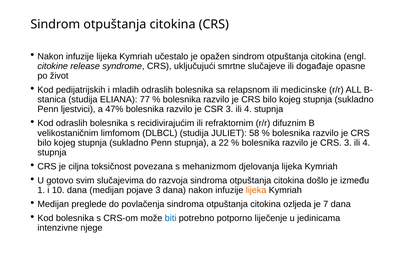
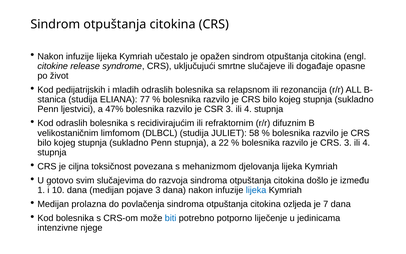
medicinske: medicinske -> rezonancija (304, 90)
lijeka colour: orange -> blue (256, 190)
preglede: preglede -> prolazna (89, 204)
